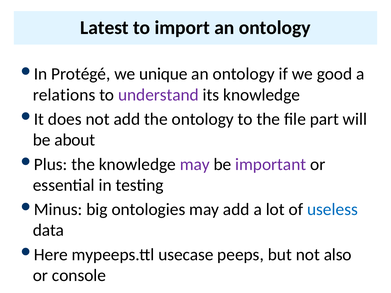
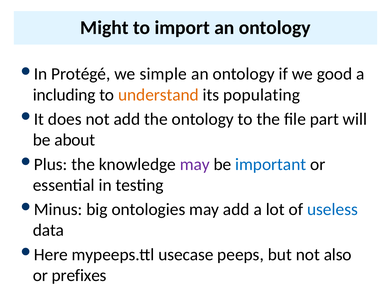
Latest: Latest -> Might (104, 28)
unique: unique -> simple (163, 74)
relations: relations -> including (64, 95)
understand colour: purple -> orange (158, 95)
its knowledge: knowledge -> populating (262, 95)
important colour: purple -> blue (271, 164)
console: console -> prefixes (79, 276)
